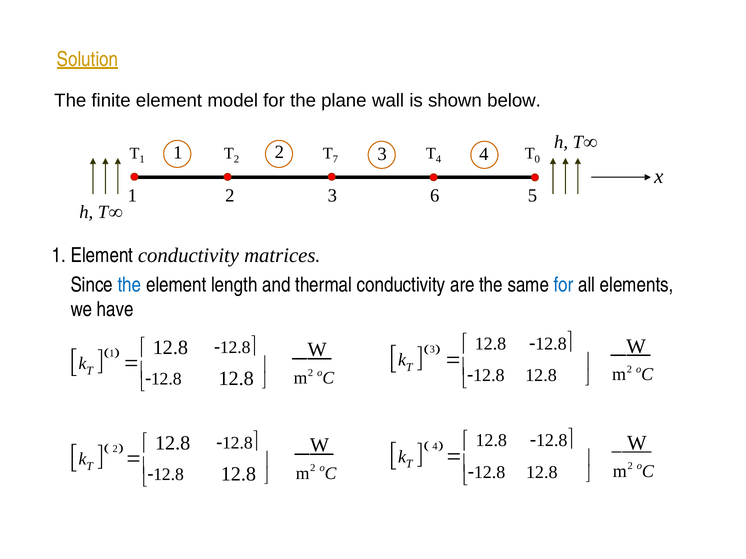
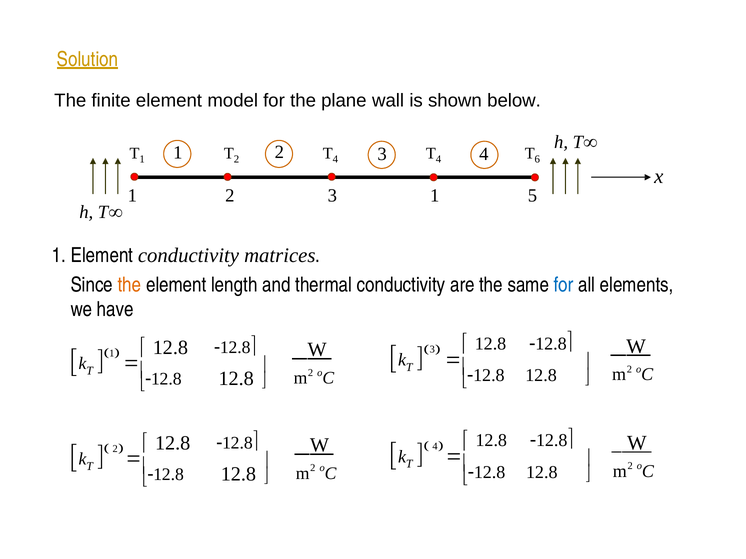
2 T 7: 7 -> 4 (335, 159)
0: 0 -> 6 (537, 159)
3 6: 6 -> 1 (435, 196)
the colour: blue -> orange (130, 285)
